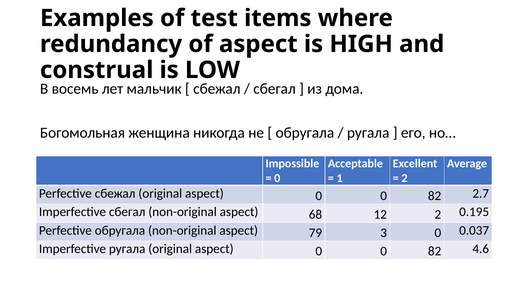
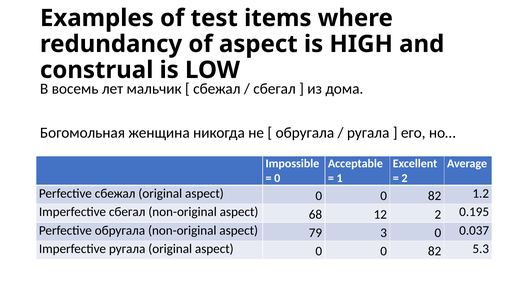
2.7: 2.7 -> 1.2 (481, 193)
4.6: 4.6 -> 5.3 (481, 249)
